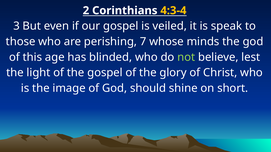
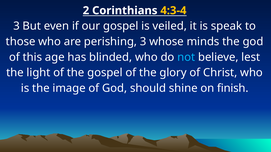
perishing 7: 7 -> 3 (143, 42)
not colour: light green -> light blue (186, 57)
short: short -> finish (233, 88)
